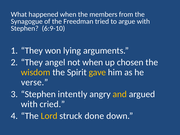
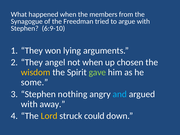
gave colour: yellow -> light green (97, 72)
verse: verse -> some (35, 82)
intently: intently -> nothing (73, 94)
and colour: yellow -> light blue (120, 94)
cried: cried -> away (52, 104)
done: done -> could (94, 116)
